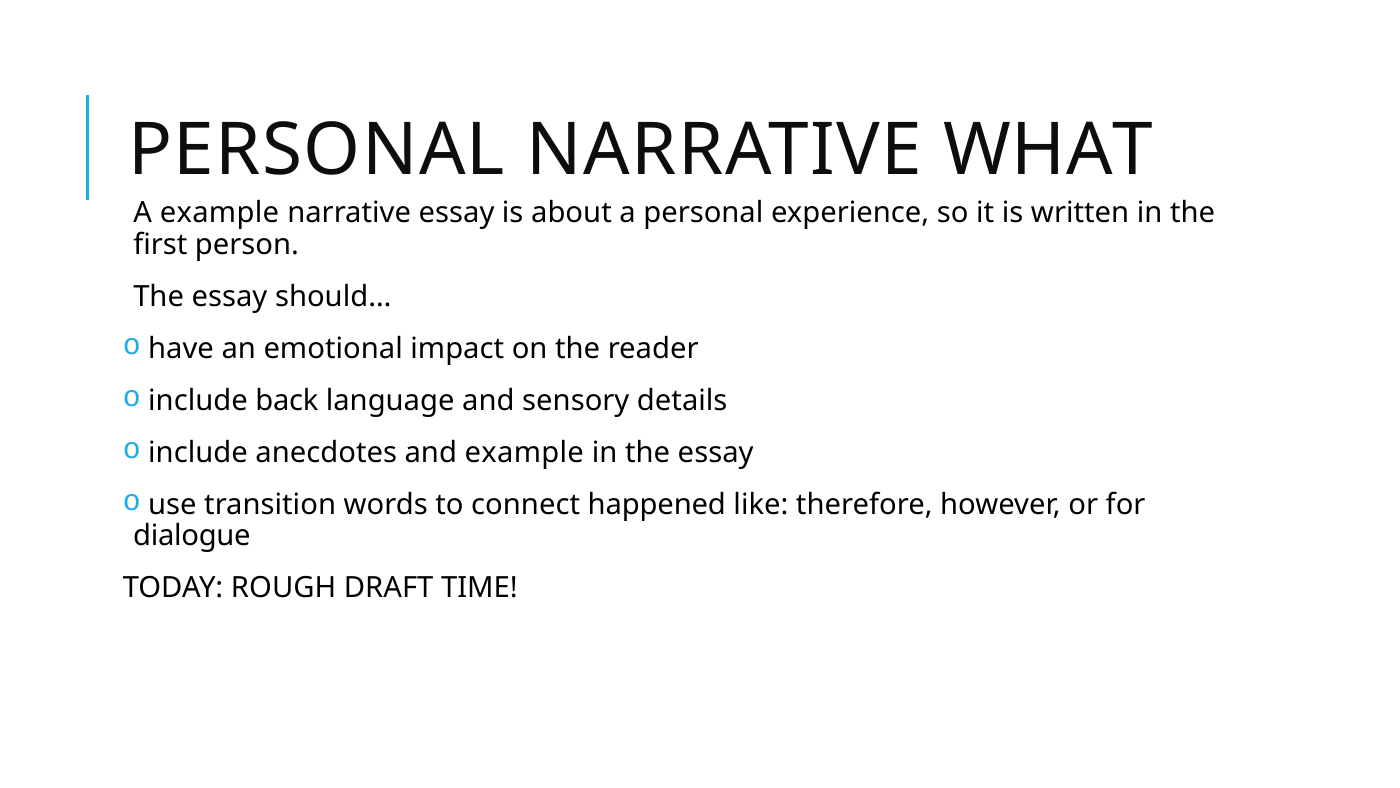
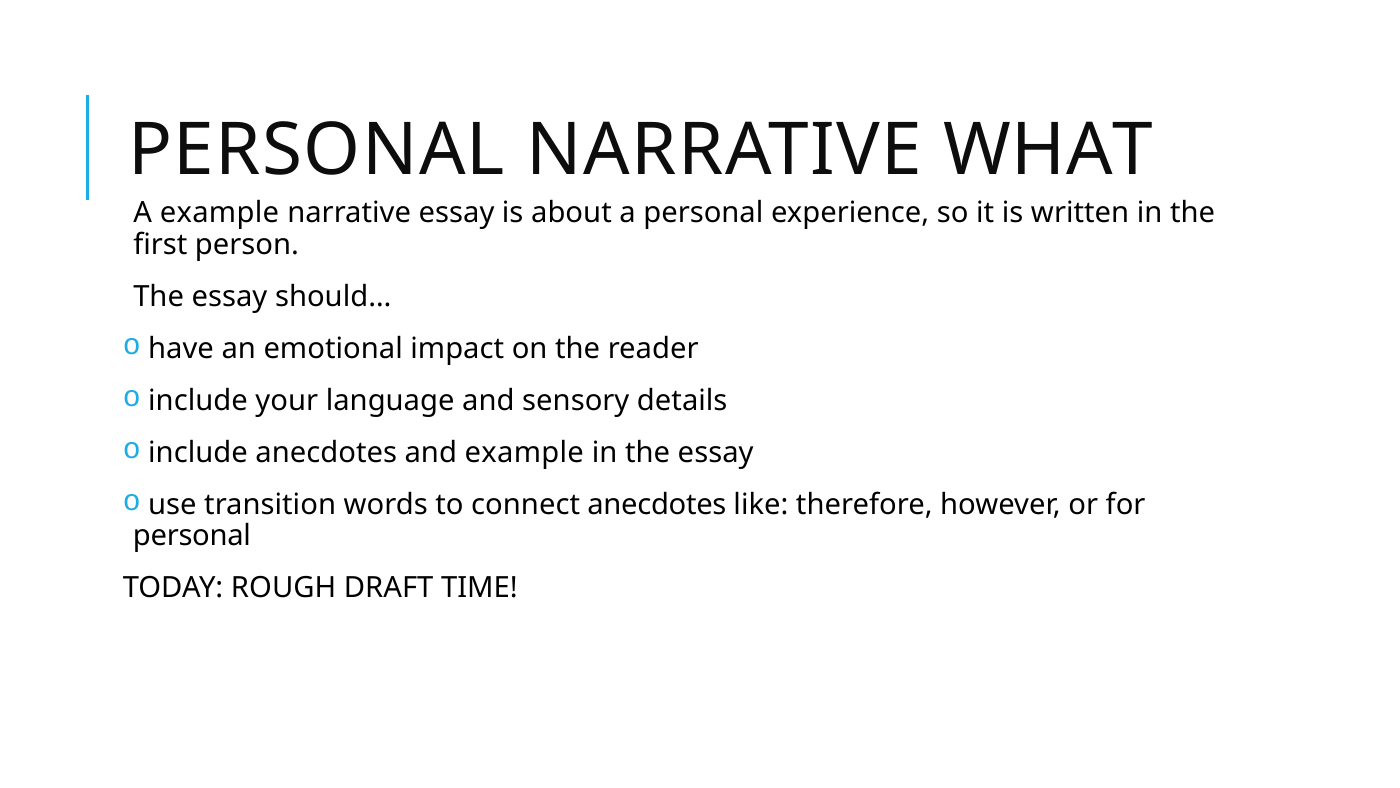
back: back -> your (287, 400)
connect happened: happened -> anecdotes (657, 504)
dialogue: dialogue -> personal (192, 536)
